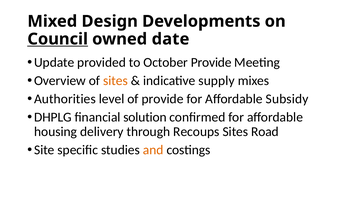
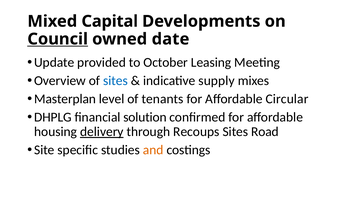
Design: Design -> Capital (110, 21)
October Provide: Provide -> Leasing (211, 62)
sites colour: orange -> blue (115, 81)
Authorities: Authorities -> Masterplan (65, 99)
of provide: provide -> tenants (163, 99)
Subsidy: Subsidy -> Circular (287, 99)
delivery underline: none -> present (102, 132)
